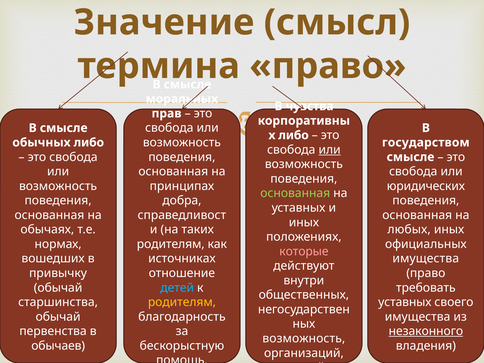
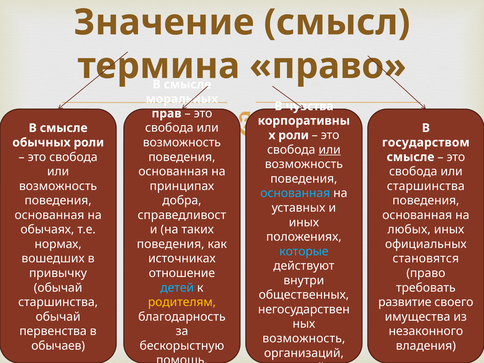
либо: либо -> роли (294, 135)
обычных либо: либо -> роли (89, 143)
юридических: юридических -> старшинства (426, 186)
основанная colour: light green -> light blue (295, 193)
родителям: родителям -> поведения (171, 244)
которые colour: pink -> light blue (304, 251)
имущества: имущества -> становятся (426, 259)
уставных: уставных -> развитие (405, 302)
незаконного underline: present -> none (426, 331)
